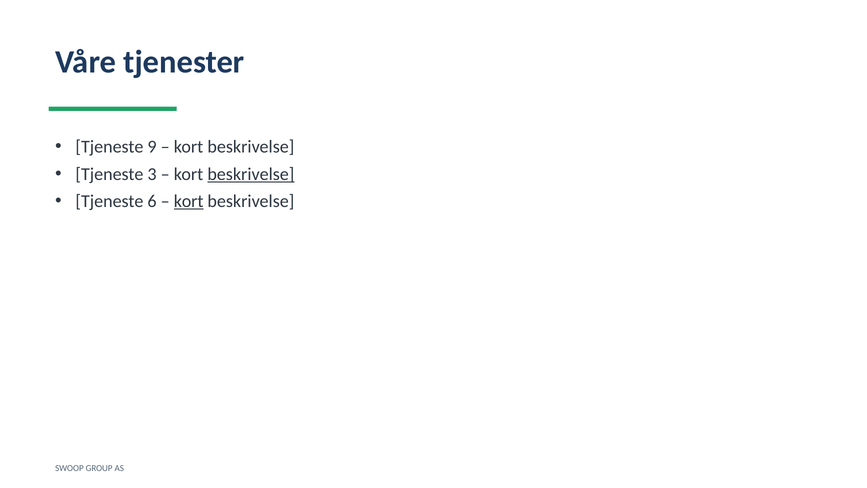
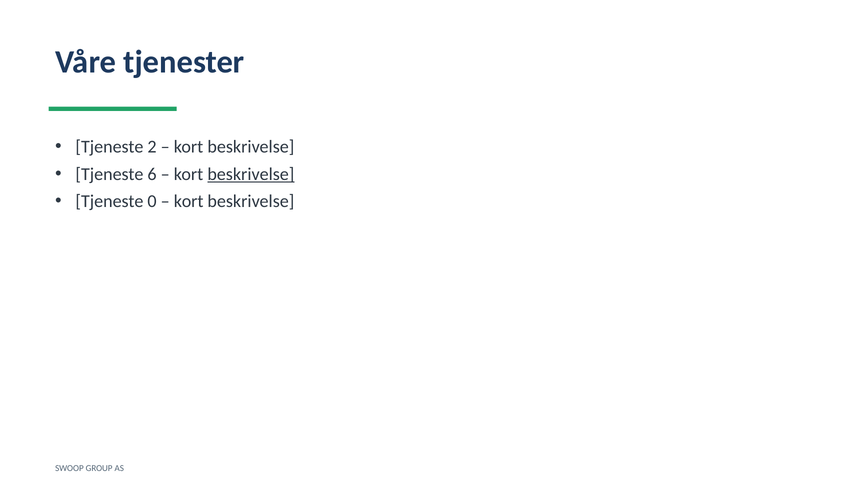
9: 9 -> 2 (152, 147)
3: 3 -> 6 (152, 174)
6: 6 -> 0 (152, 201)
kort underline: present -> none (189, 201)
